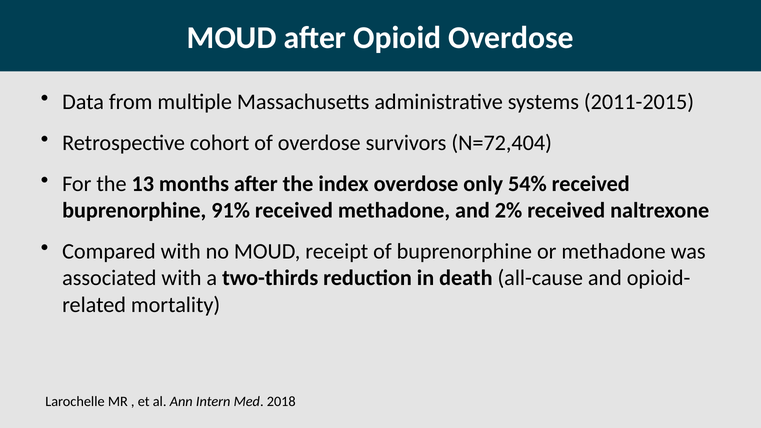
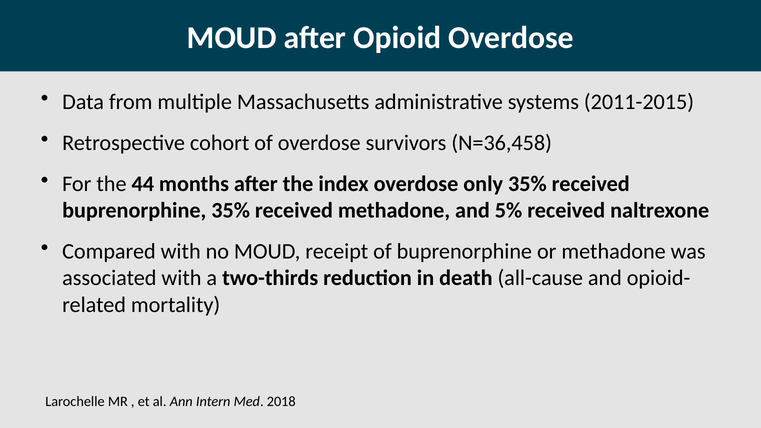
N=72,404: N=72,404 -> N=36,458 (502, 143)
13: 13 -> 44 (143, 184)
only 54%: 54% -> 35% (527, 184)
buprenorphine 91%: 91% -> 35% (231, 211)
2%: 2% -> 5% (509, 211)
